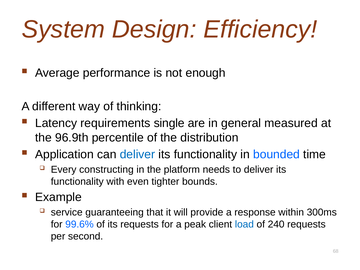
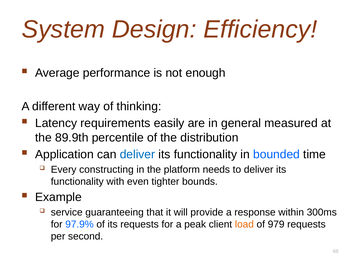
single: single -> easily (169, 123)
96.9th: 96.9th -> 89.9th (72, 138)
99.6%: 99.6% -> 97.9% (79, 224)
load colour: blue -> orange (244, 224)
240: 240 -> 979 (276, 224)
